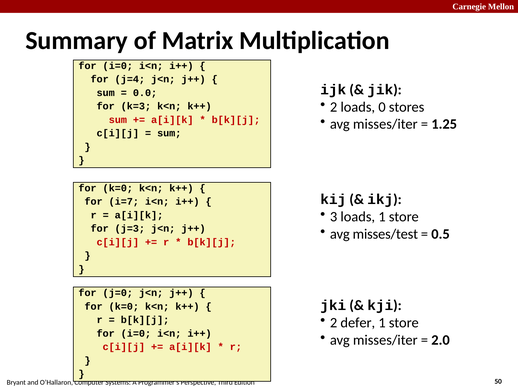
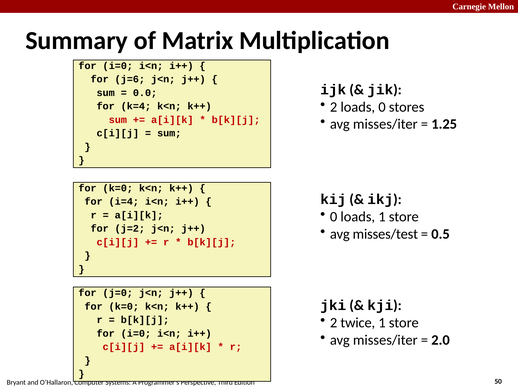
j=4: j=4 -> j=6 (130, 79)
k=3: k=3 -> k=4 (136, 106)
i=7: i=7 -> i=4 (124, 202)
3: 3 -> 0 (334, 217)
j=3: j=3 -> j=2 (130, 229)
defer: defer -> twice (358, 323)
